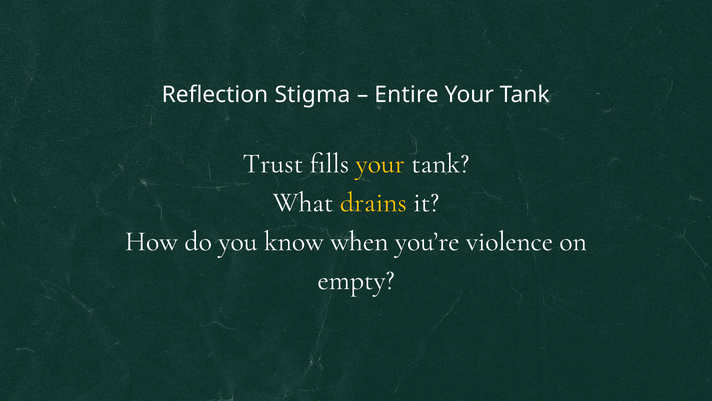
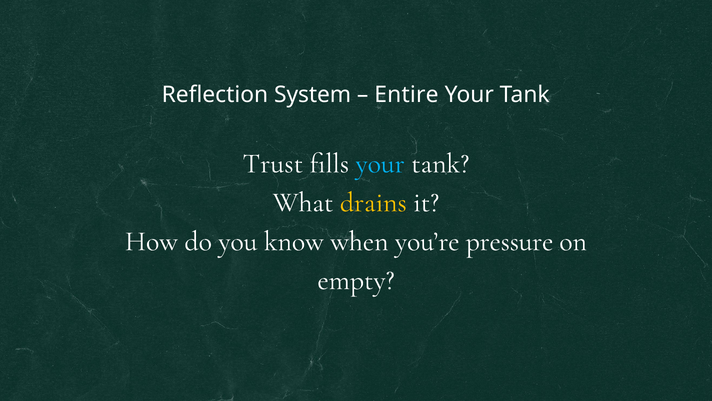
Stigma: Stigma -> System (313, 95)
your colour: yellow -> light blue (380, 163)
violence: violence -> pressure (510, 241)
